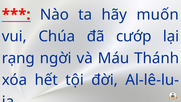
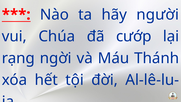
muốn: muốn -> người (158, 15)
